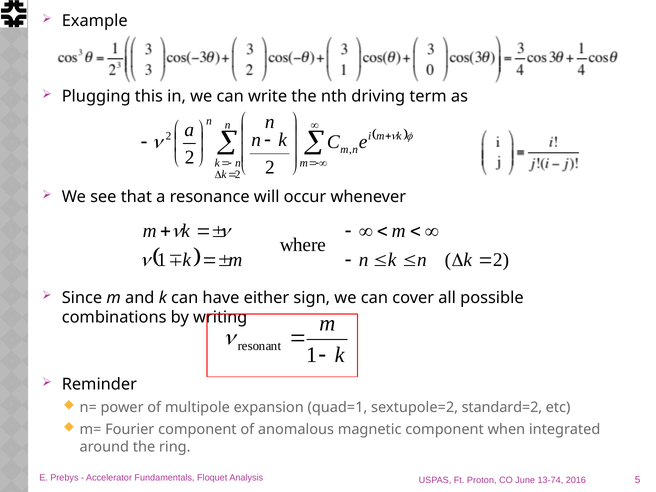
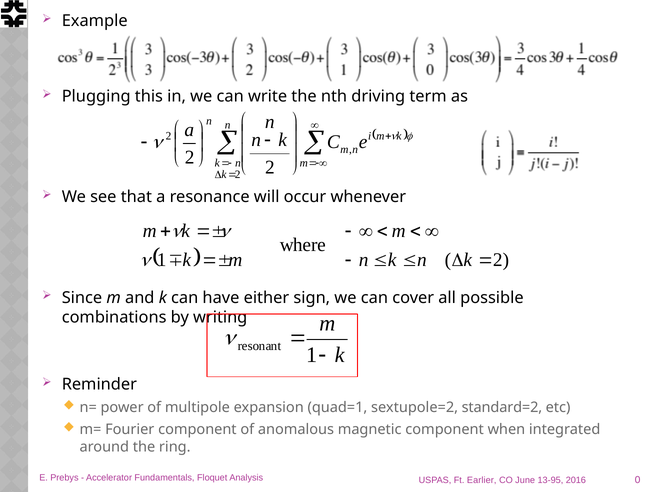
5: 5 -> 0 (638, 480)
Proton: Proton -> Earlier (482, 480)
13-74: 13-74 -> 13-95 (550, 480)
